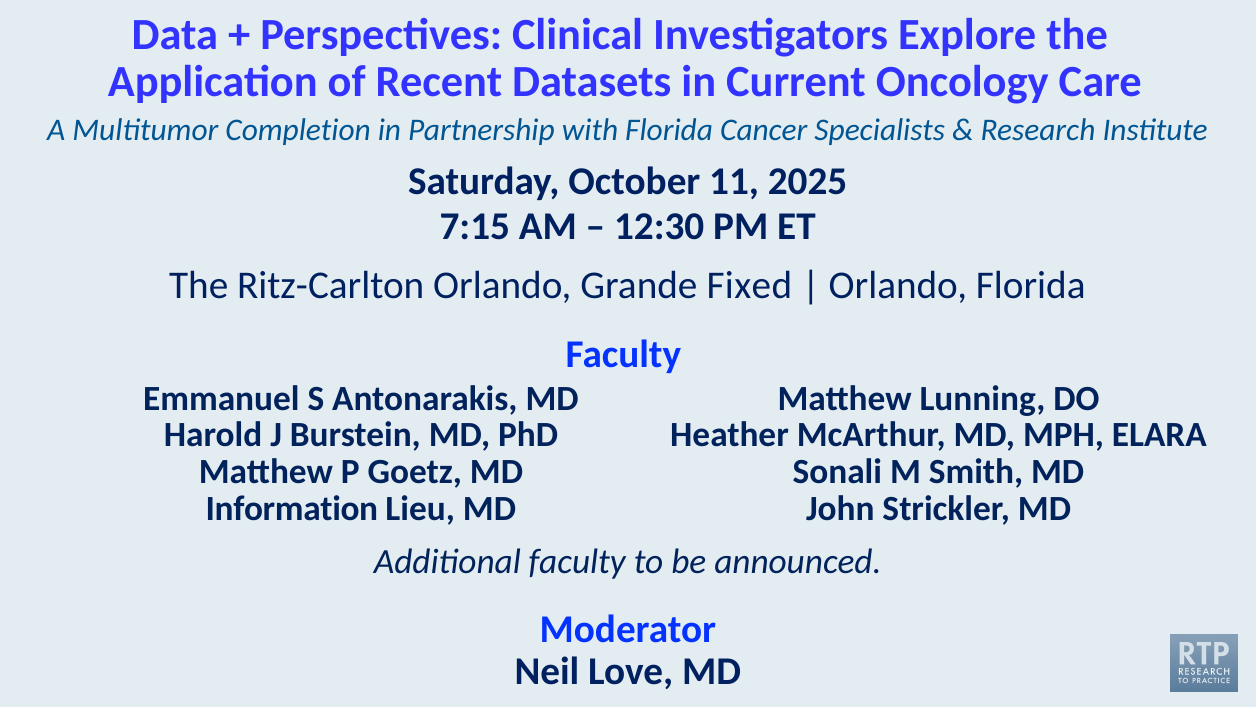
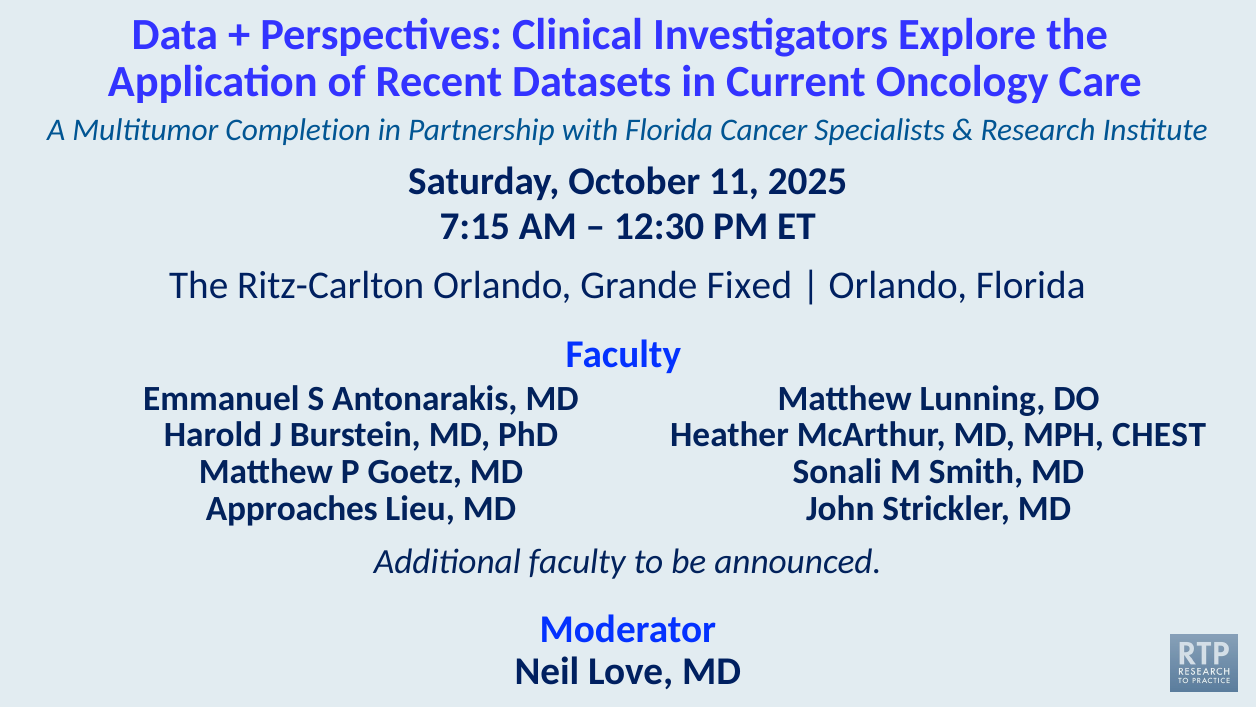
ELARA: ELARA -> CHEST (1159, 435)
Information: Information -> Approaches (292, 508)
